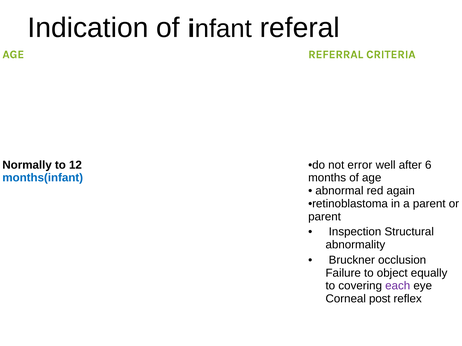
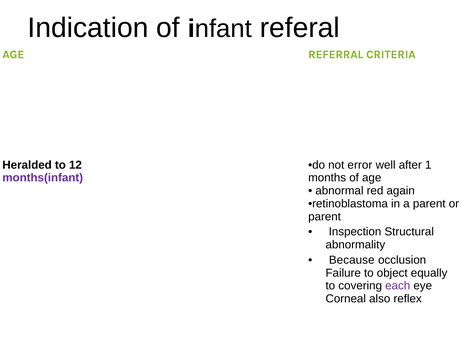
6: 6 -> 1 (428, 165)
Normally: Normally -> Heralded (27, 165)
months(infant colour: blue -> purple (43, 178)
Bruckner: Bruckner -> Because (352, 260)
post: post -> also (380, 299)
